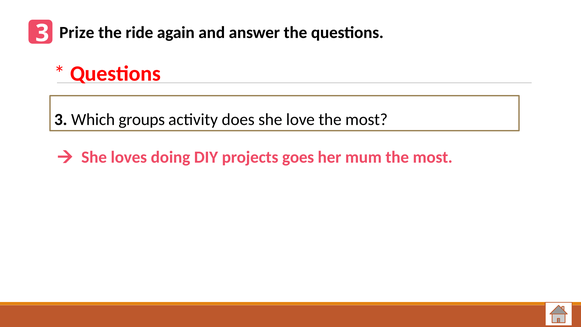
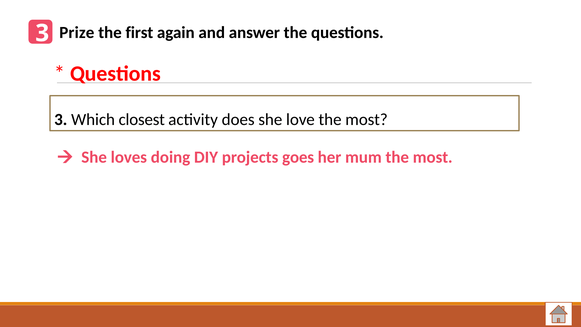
ride: ride -> first (139, 32)
groups: groups -> closest (142, 119)
